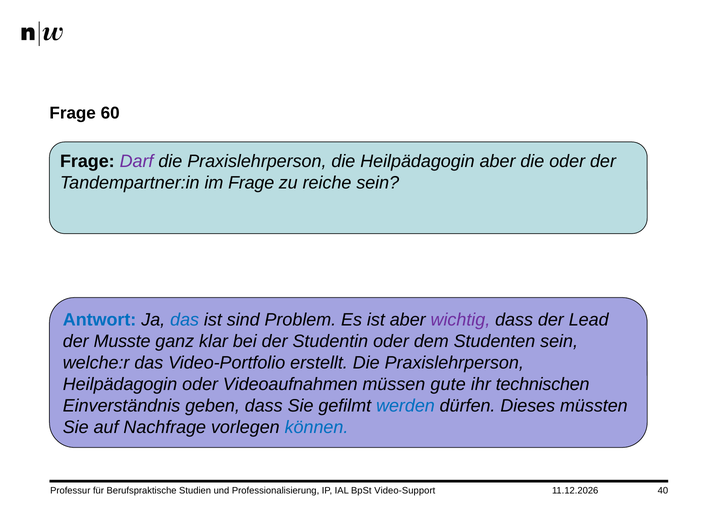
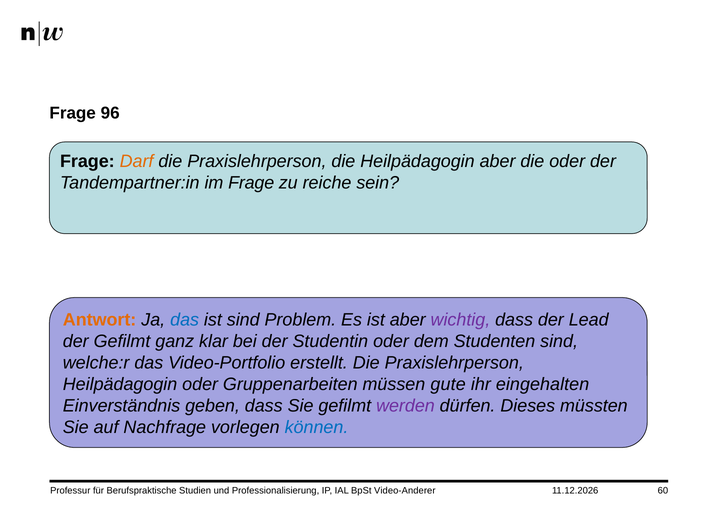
60: 60 -> 96 (110, 113)
Darf colour: purple -> orange (137, 161)
Antwort colour: blue -> orange (100, 320)
der Musste: Musste -> Gefilmt (122, 341)
Studenten sein: sein -> sind (559, 341)
Videoaufnahmen: Videoaufnahmen -> Gruppenarbeiten (290, 384)
technischen: technischen -> eingehalten (543, 384)
werden colour: blue -> purple (405, 406)
Video-Support: Video-Support -> Video-Anderer (405, 490)
40: 40 -> 60 (663, 490)
